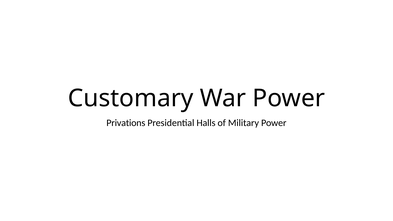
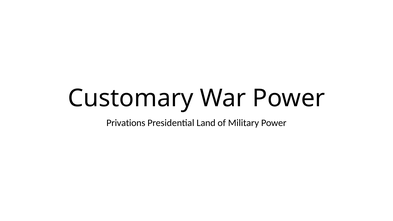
Halls: Halls -> Land (206, 123)
